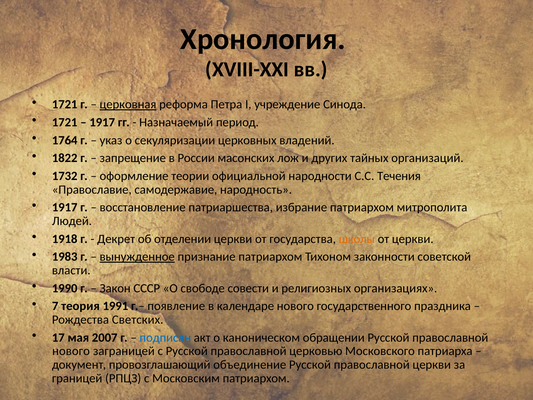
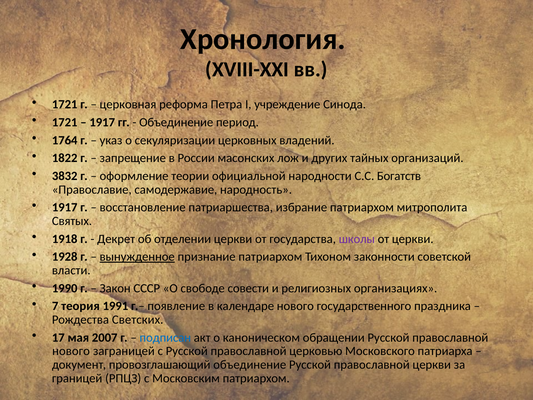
церковная underline: present -> none (128, 104)
Назначаемый: Назначаемый -> Объединение (176, 122)
1732: 1732 -> 3832 (65, 176)
Течения: Течения -> Богатств (399, 176)
Людей: Людей -> Святых (72, 221)
школы colour: orange -> purple (357, 239)
1983: 1983 -> 1928 (65, 257)
